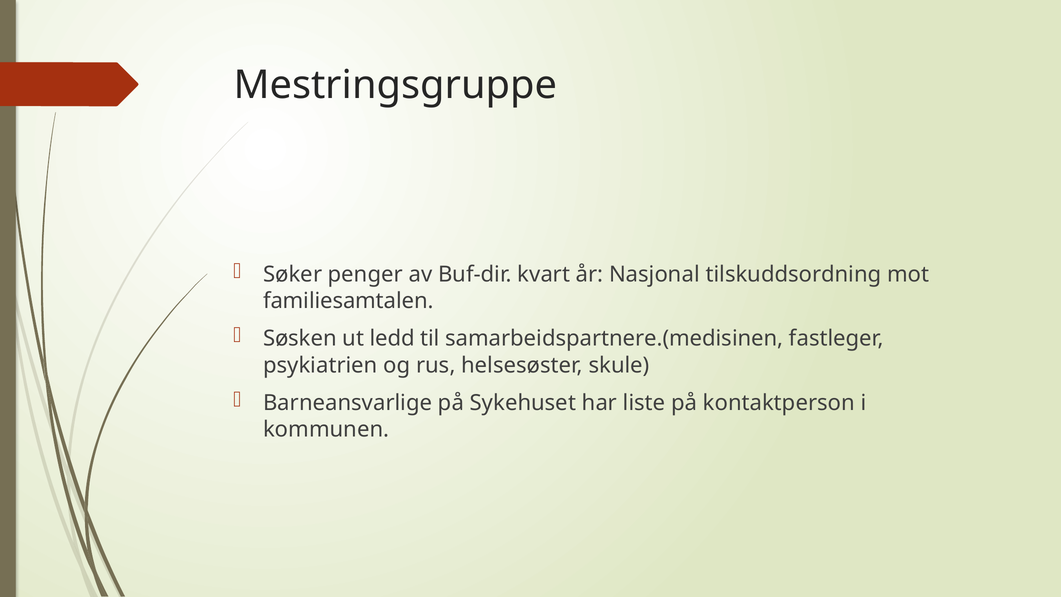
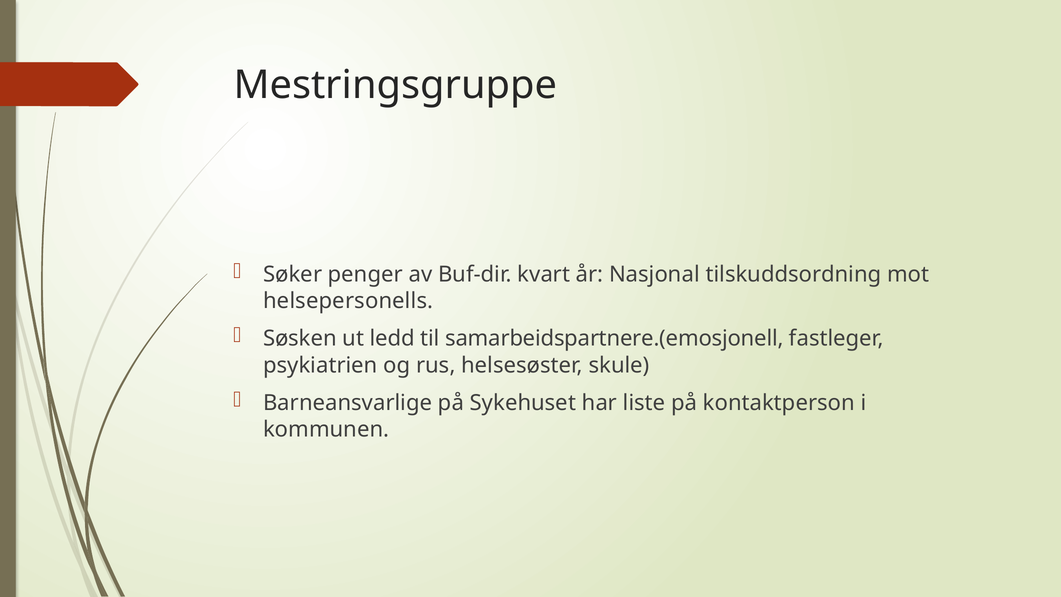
familiesamtalen: familiesamtalen -> helsepersonells (348, 301)
samarbeidspartnere.(medisinen: samarbeidspartnere.(medisinen -> samarbeidspartnere.(emosjonell (614, 339)
